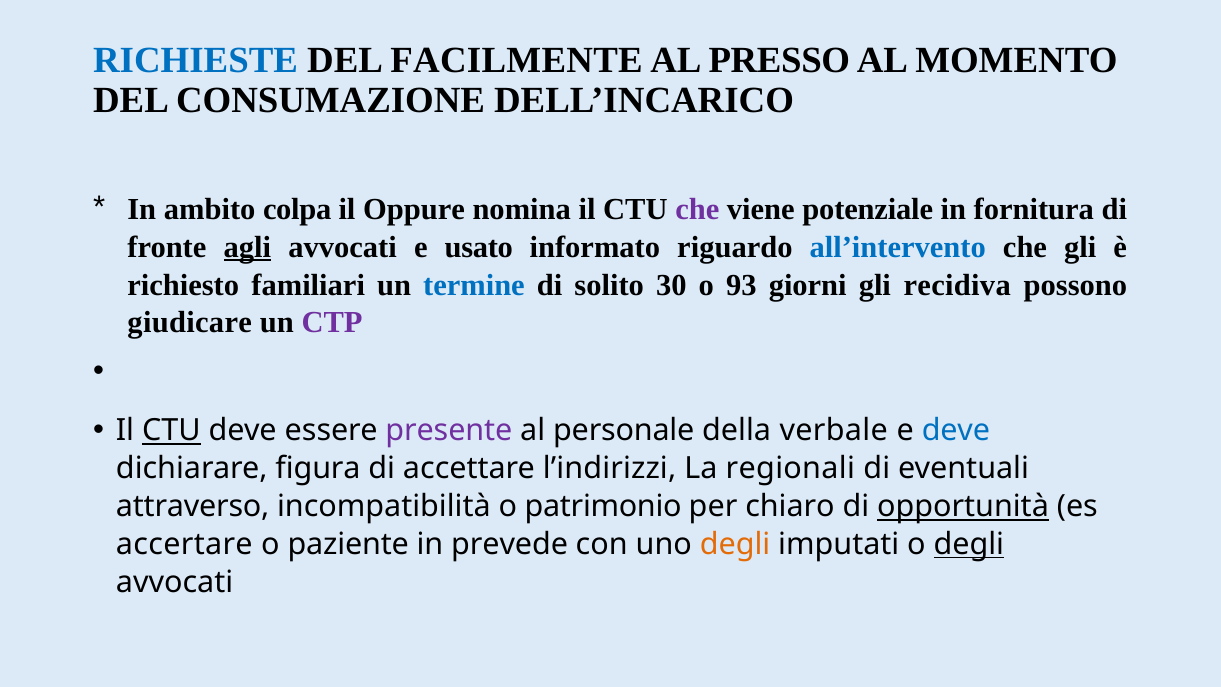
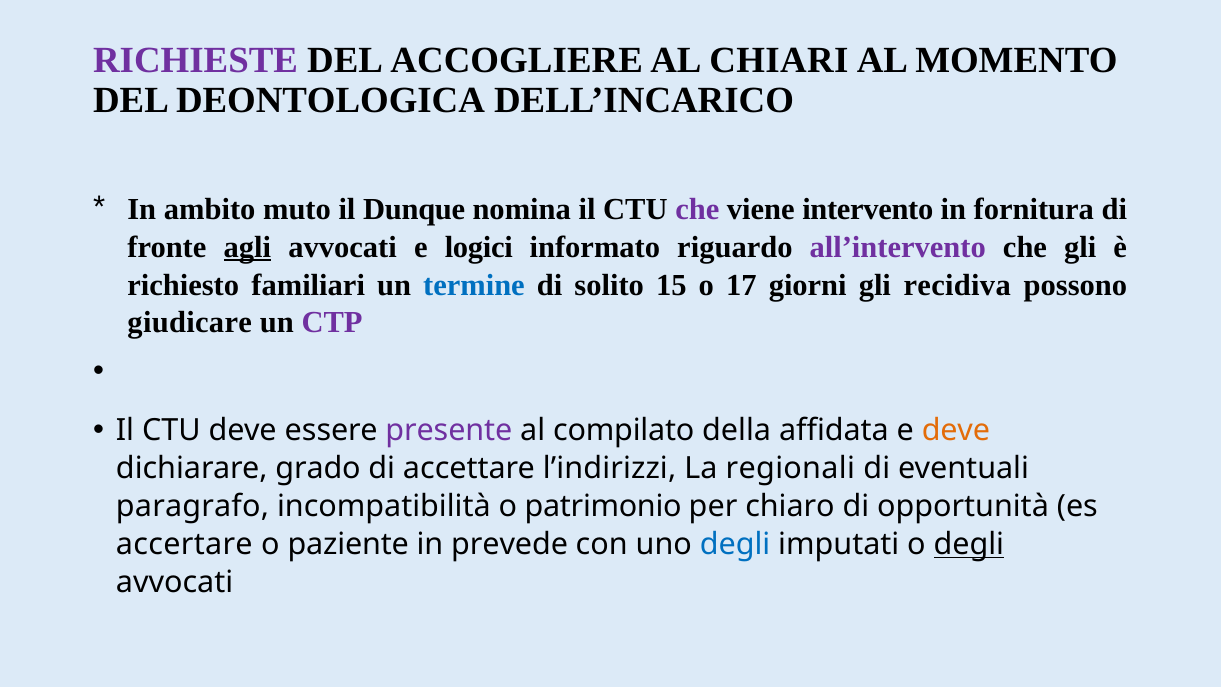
RICHIESTE colour: blue -> purple (196, 61)
FACILMENTE: FACILMENTE -> ACCOGLIERE (517, 61)
PRESSO: PRESSO -> CHIARI (779, 61)
CONSUMAZIONE: CONSUMAZIONE -> DEONTOLOGICA (331, 101)
colpa: colpa -> muto (297, 209)
Oppure: Oppure -> Dunque (414, 209)
potenziale: potenziale -> intervento (868, 209)
usato: usato -> logici (479, 247)
all’intervento colour: blue -> purple (898, 247)
30: 30 -> 15 (671, 285)
93: 93 -> 17 (741, 285)
CTU underline: present -> none (171, 431)
personale: personale -> compilato (624, 431)
verbale: verbale -> affidata (834, 431)
deve colour: blue -> orange (956, 431)
figura: figura -> grado (318, 468)
attraverso: attraverso -> paragrafo (192, 506)
opportunità underline: present -> none (963, 506)
degli colour: orange -> blue (735, 544)
